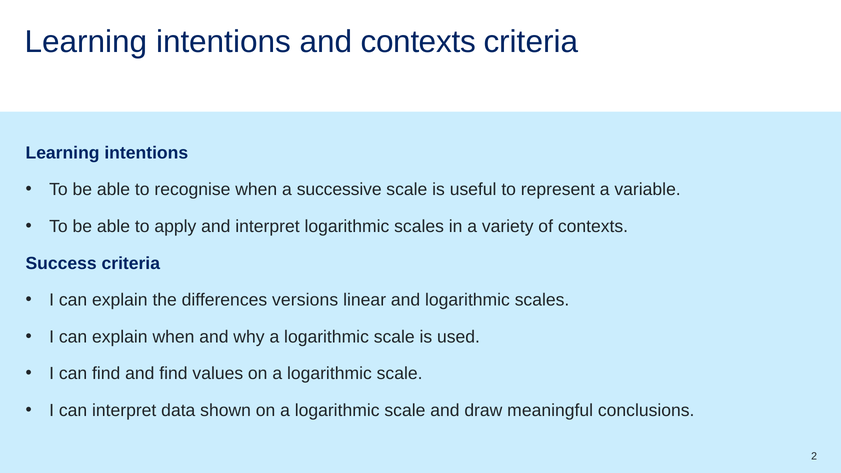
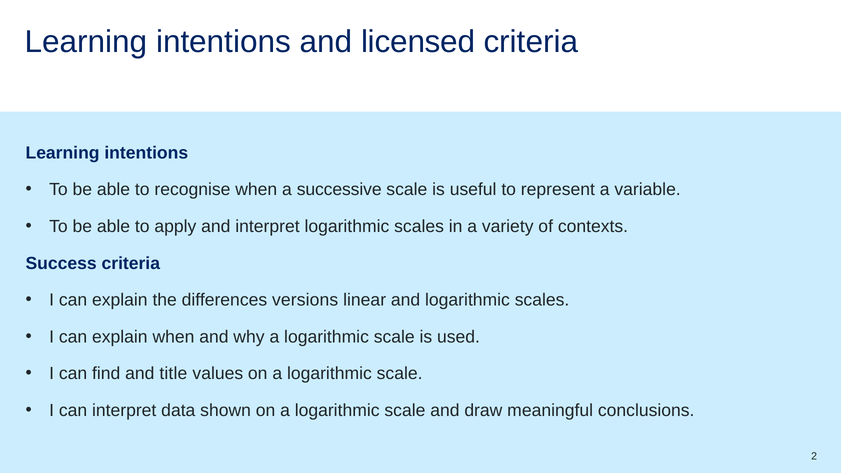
and contexts: contexts -> licensed (418, 42)
and find: find -> title (173, 374)
